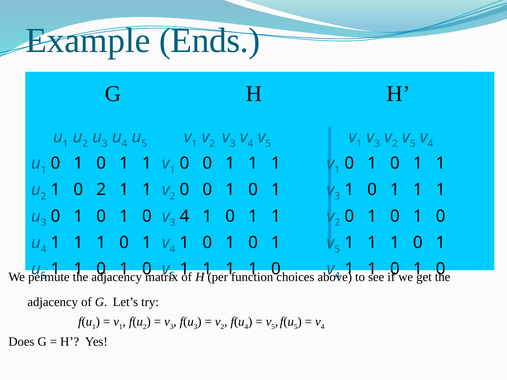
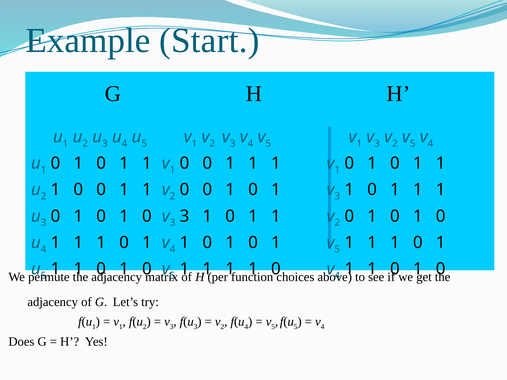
Ends: Ends -> Start (209, 40)
2: 2 -> 0 (101, 190)
4: 4 -> 3 (184, 216)
